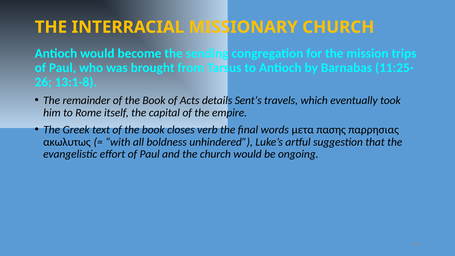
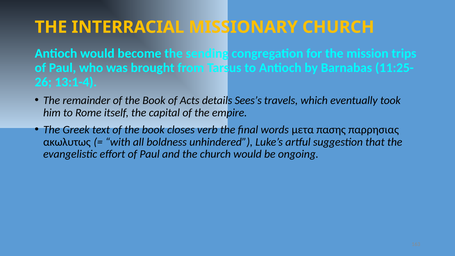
13:1-8: 13:1-8 -> 13:1-4 (76, 82)
Sent’s: Sent’s -> Sees’s (248, 100)
